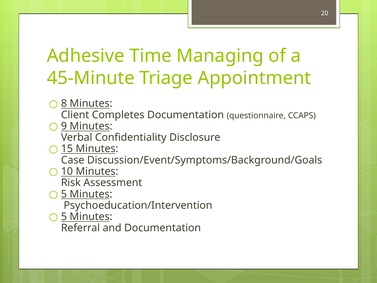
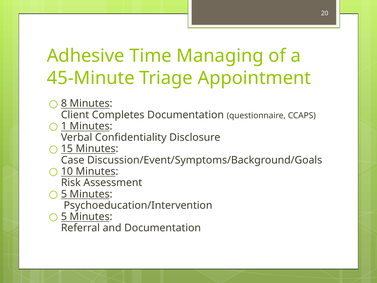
9: 9 -> 1 (64, 126)
